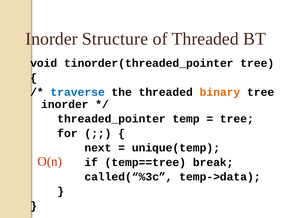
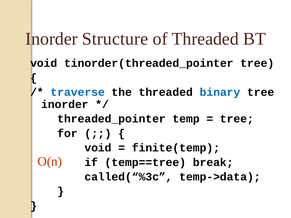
binary colour: orange -> blue (220, 92)
next: next -> void (98, 148)
unique(temp: unique(temp -> finite(temp (176, 148)
